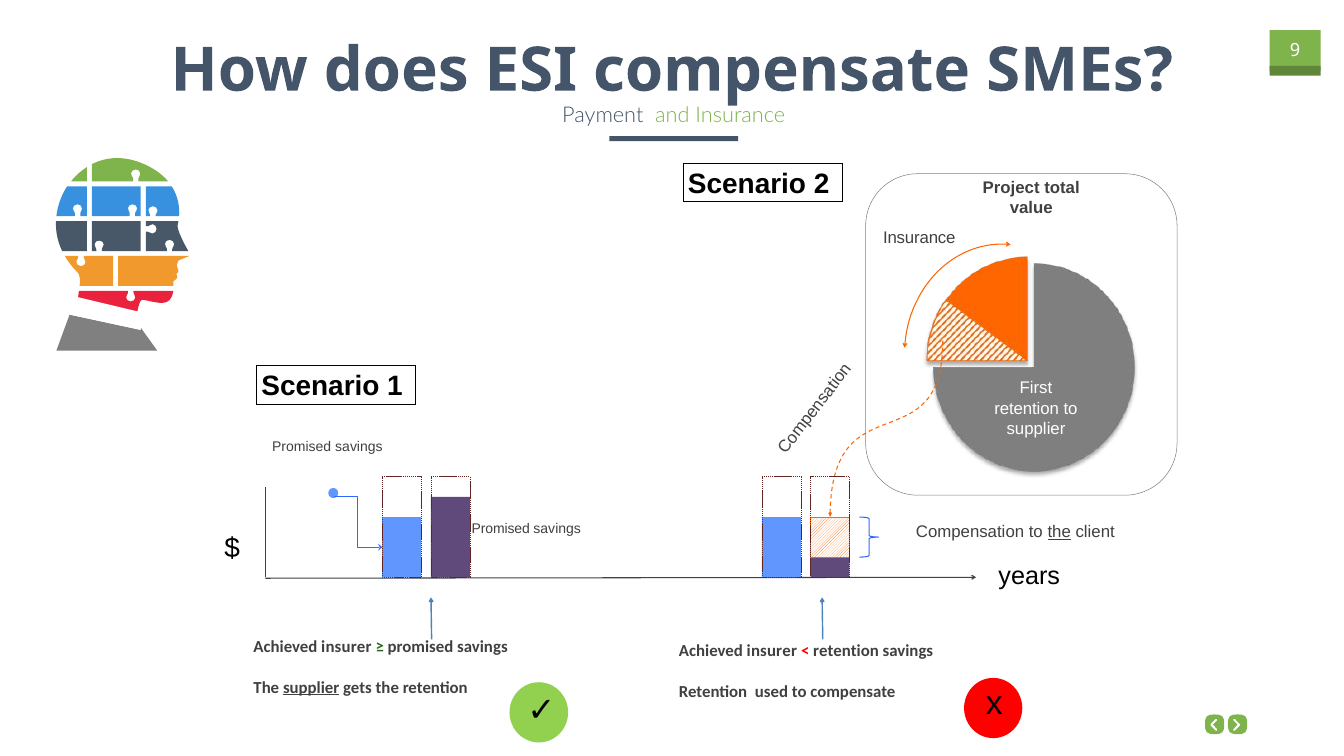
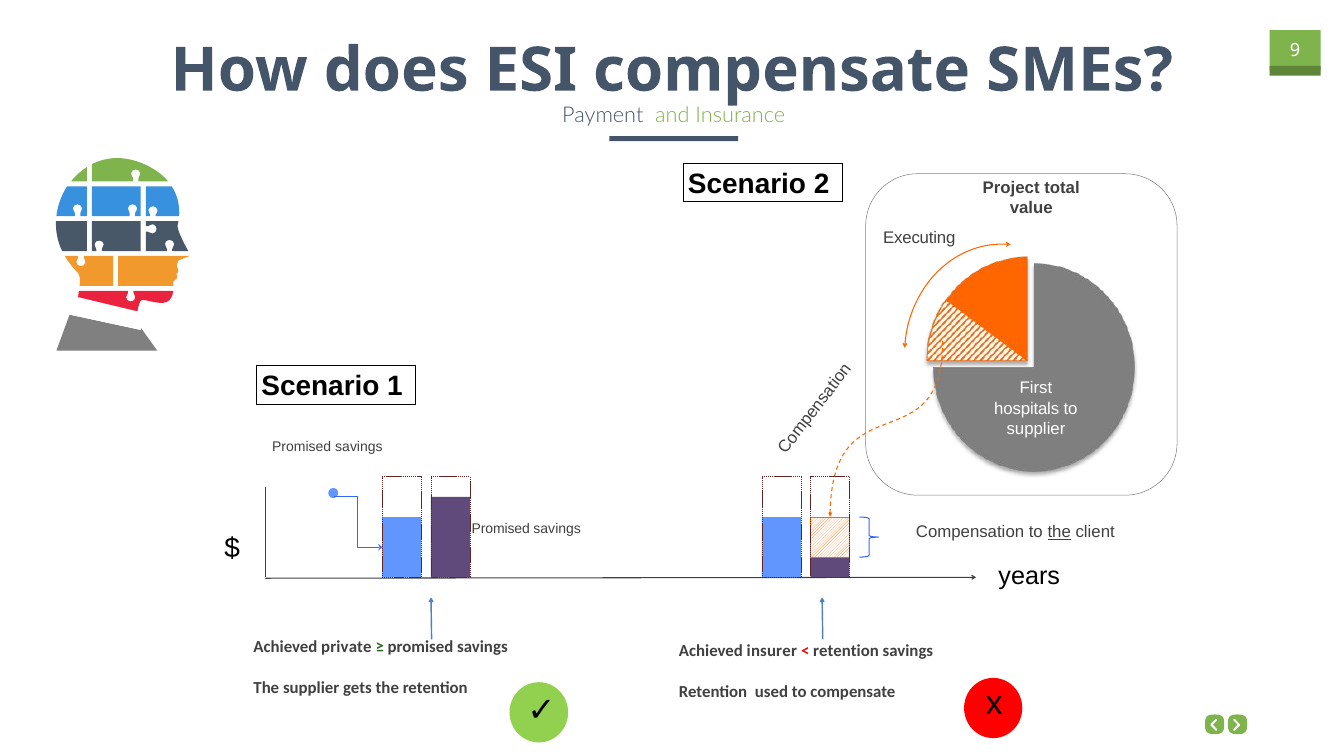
Insurance: Insurance -> Executing (919, 238)
retention: retention -> hospitals (1027, 409)
insurer: insurer -> private (346, 648)
supplier underline: present -> none (311, 688)
